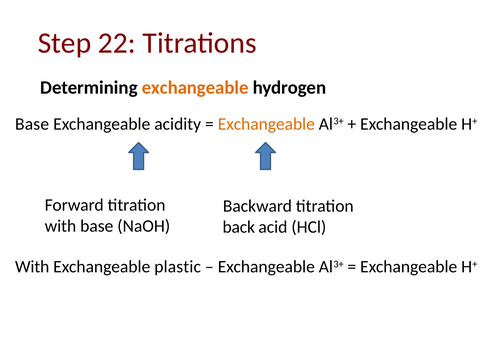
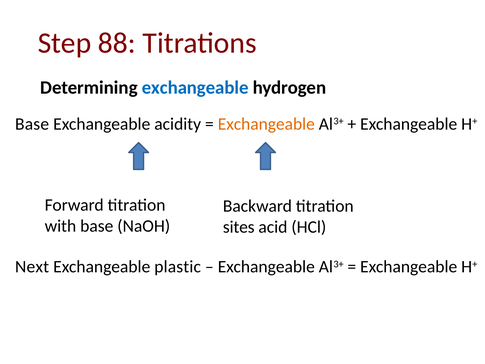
22: 22 -> 88 (117, 43)
exchangeable colour: orange -> blue (195, 87)
back: back -> sites (239, 227)
With: With -> Next (32, 267)
